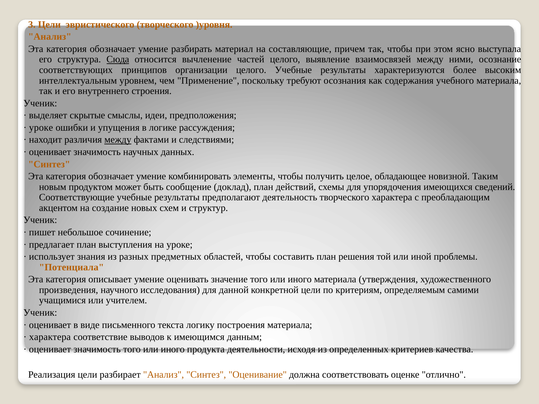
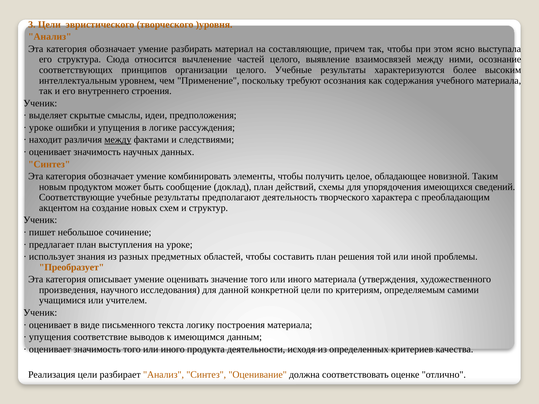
Сюда underline: present -> none (118, 59)
Потенциала: Потенциала -> Преобразует (72, 267)
характера: характера -> упущения (50, 337)
